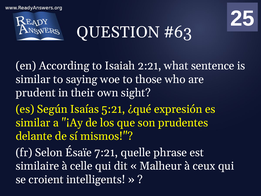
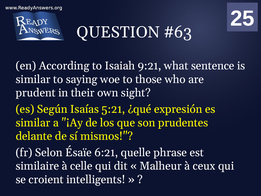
2:21: 2:21 -> 9:21 (150, 66)
7:21: 7:21 -> 6:21 (106, 152)
